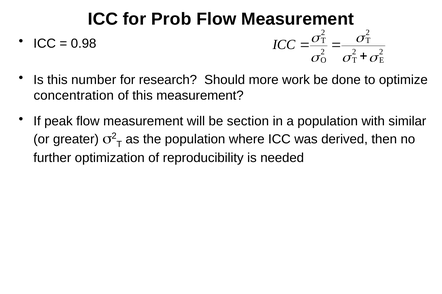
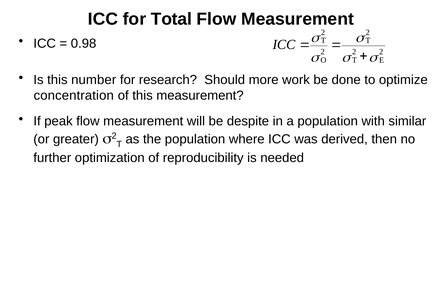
Prob: Prob -> Total (171, 19)
section: section -> despite (248, 122)
